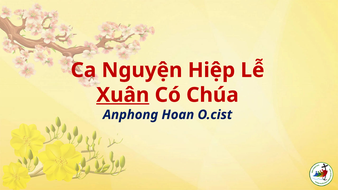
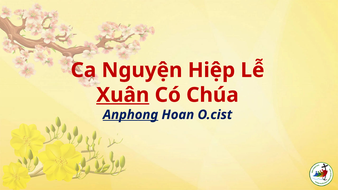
Anphong underline: none -> present (131, 115)
